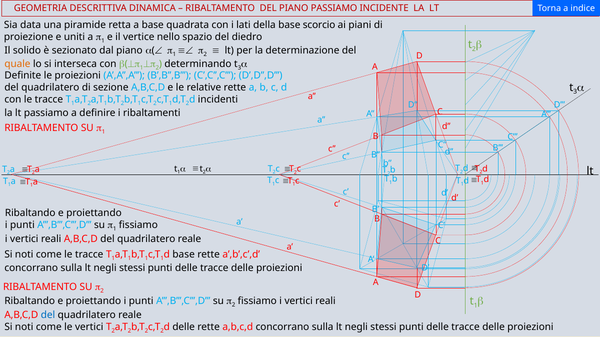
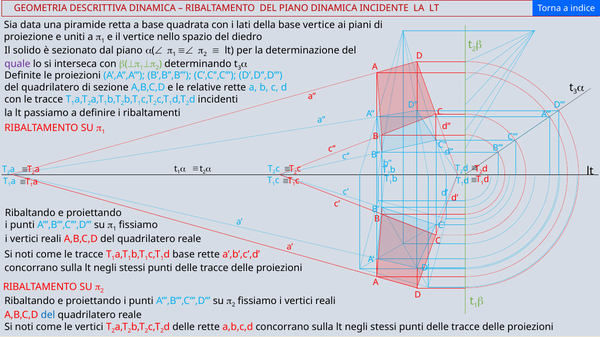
PIANO PASSIAMO: PASSIAMO -> DINAMICA (334, 8)
base scorcio: scorcio -> vertice (319, 25)
quale colour: orange -> purple (17, 64)
